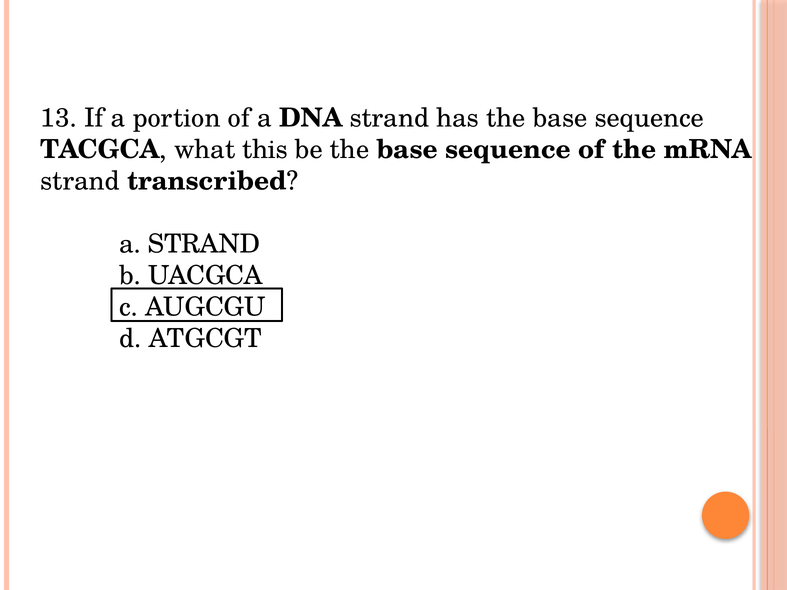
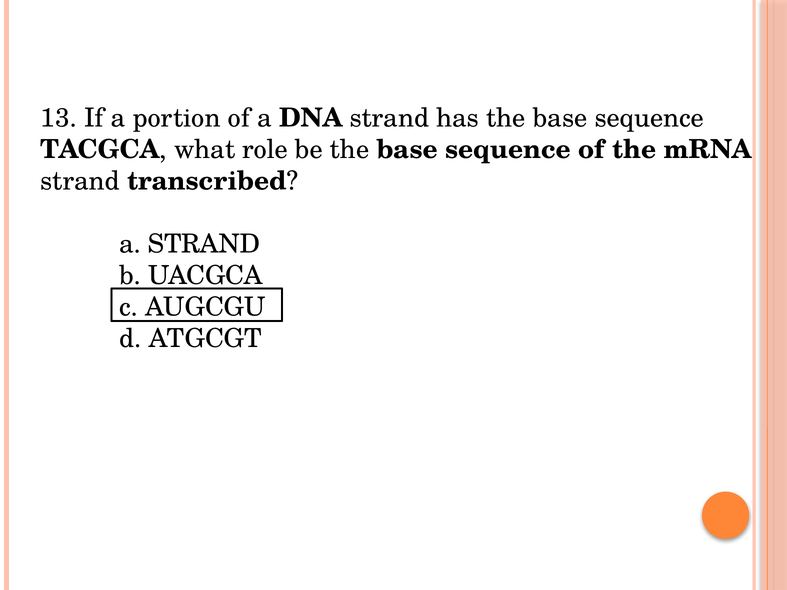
this: this -> role (265, 150)
